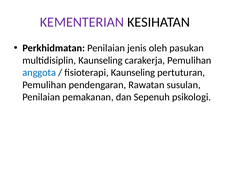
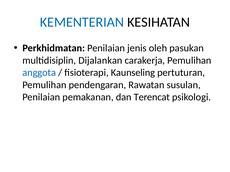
KEMENTERIAN colour: purple -> blue (82, 22)
multidisiplin Kaunseling: Kaunseling -> Dijalankan (100, 61)
Sepenuh: Sepenuh -> Terencat (152, 97)
